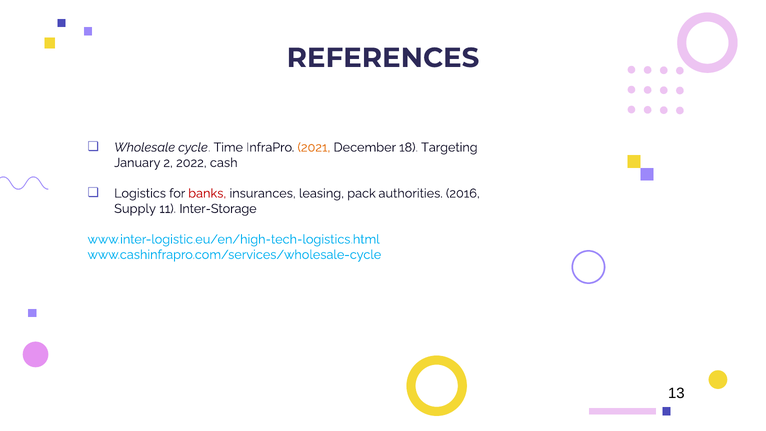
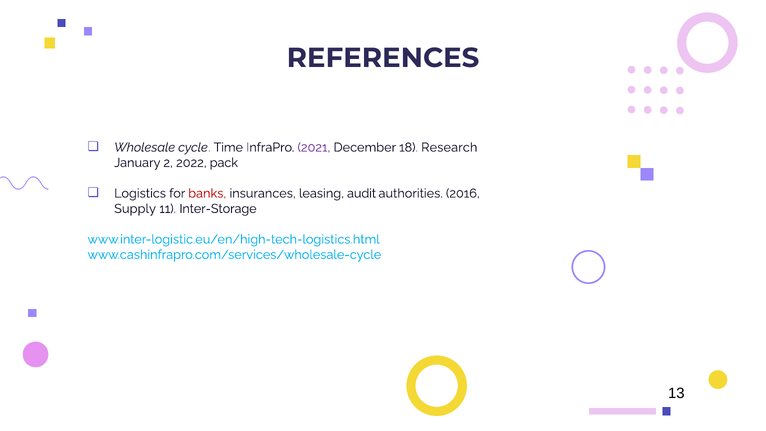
2021 colour: orange -> purple (314, 147)
Targeting: Targeting -> Research (449, 147)
cash: cash -> pack (224, 163)
pack: pack -> audit (362, 193)
